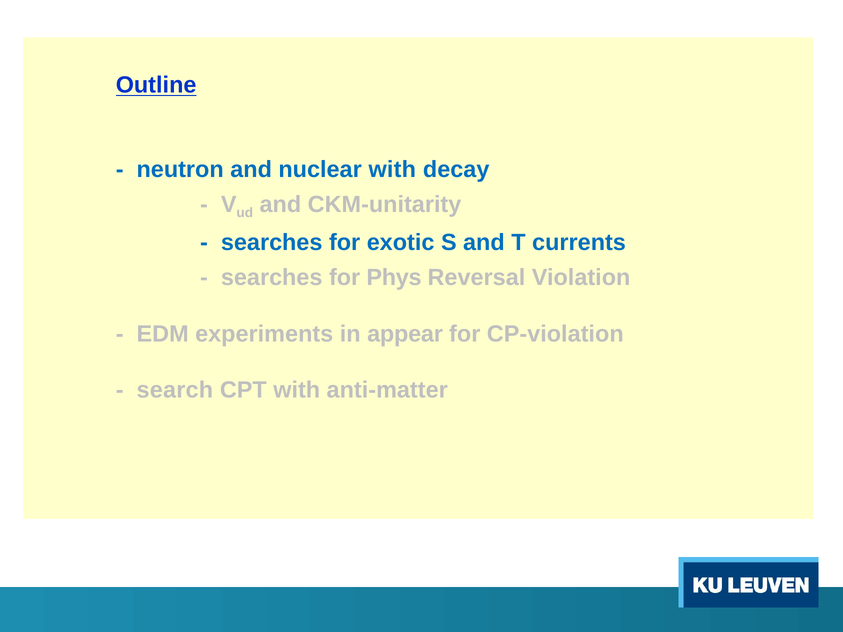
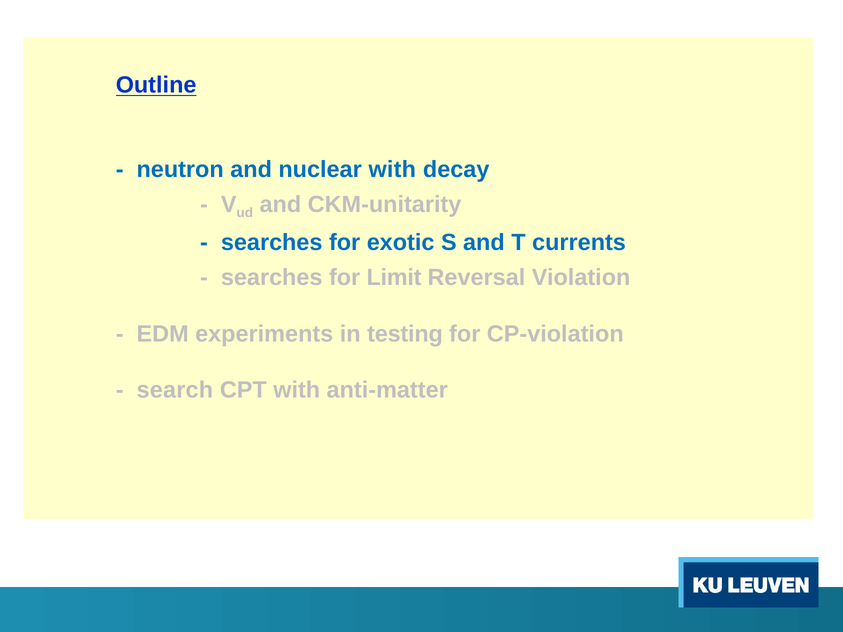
Phys: Phys -> Limit (394, 278)
appear: appear -> testing (405, 334)
